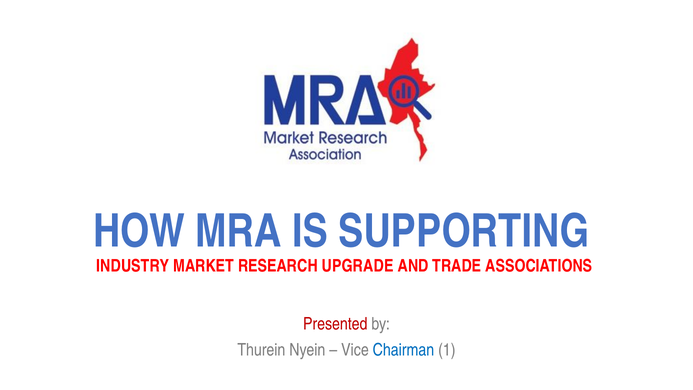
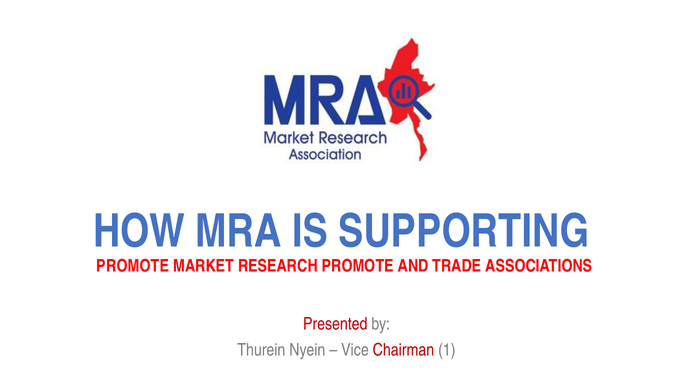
INDUSTRY: INDUSTRY -> PROMOTE (133, 266)
RESEARCH UPGRADE: UPGRADE -> PROMOTE (358, 266)
Chairman colour: blue -> red (403, 350)
